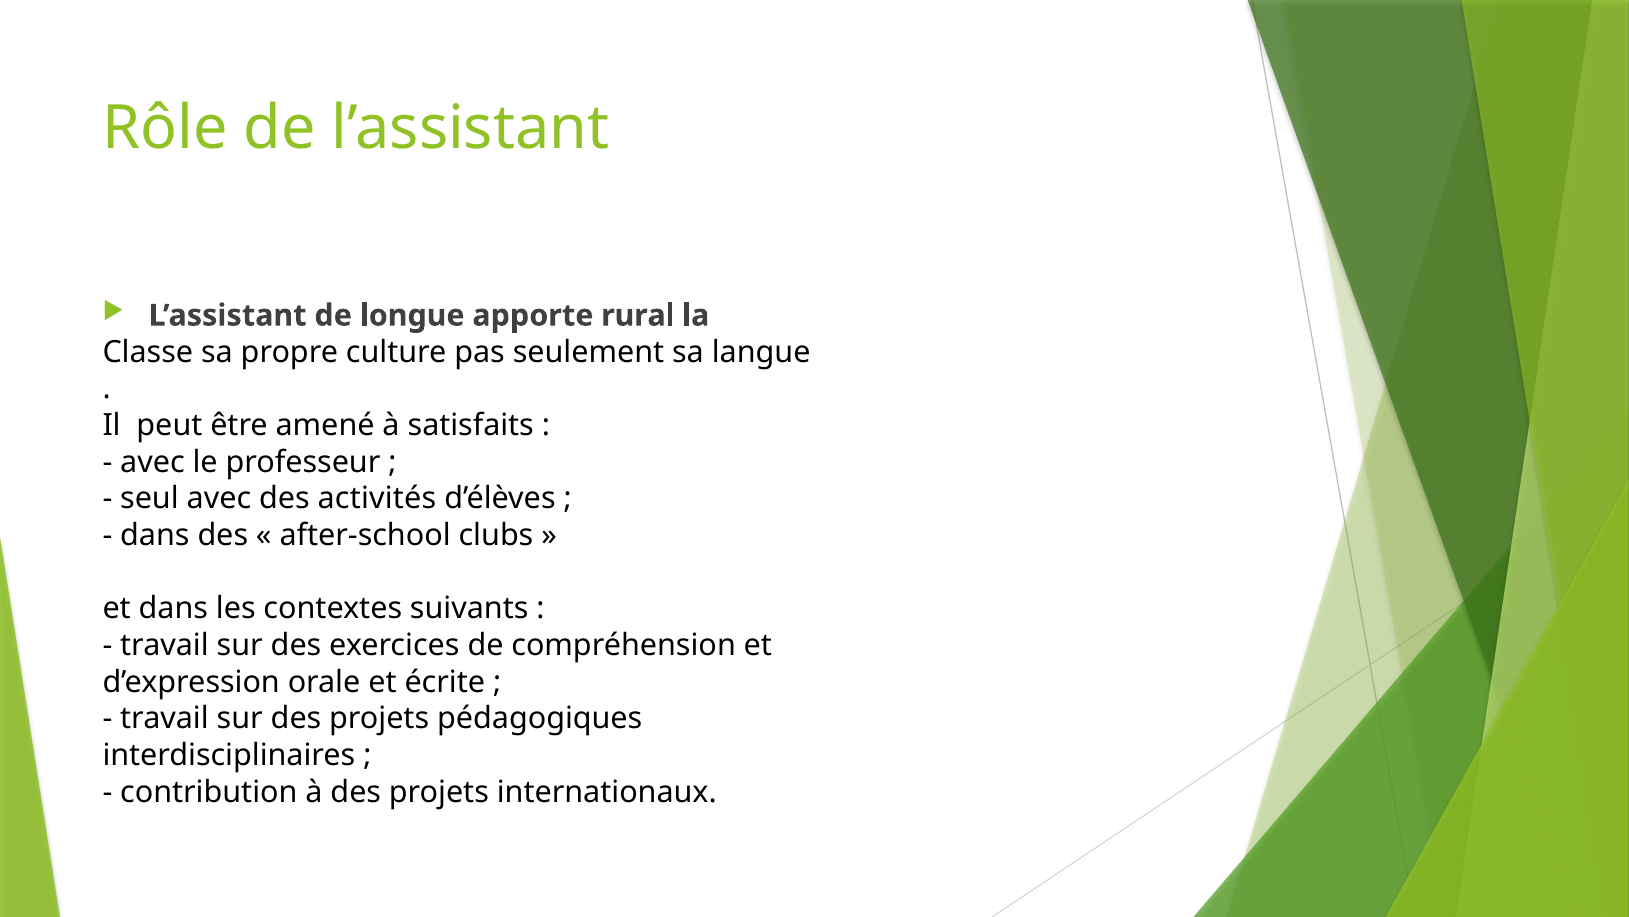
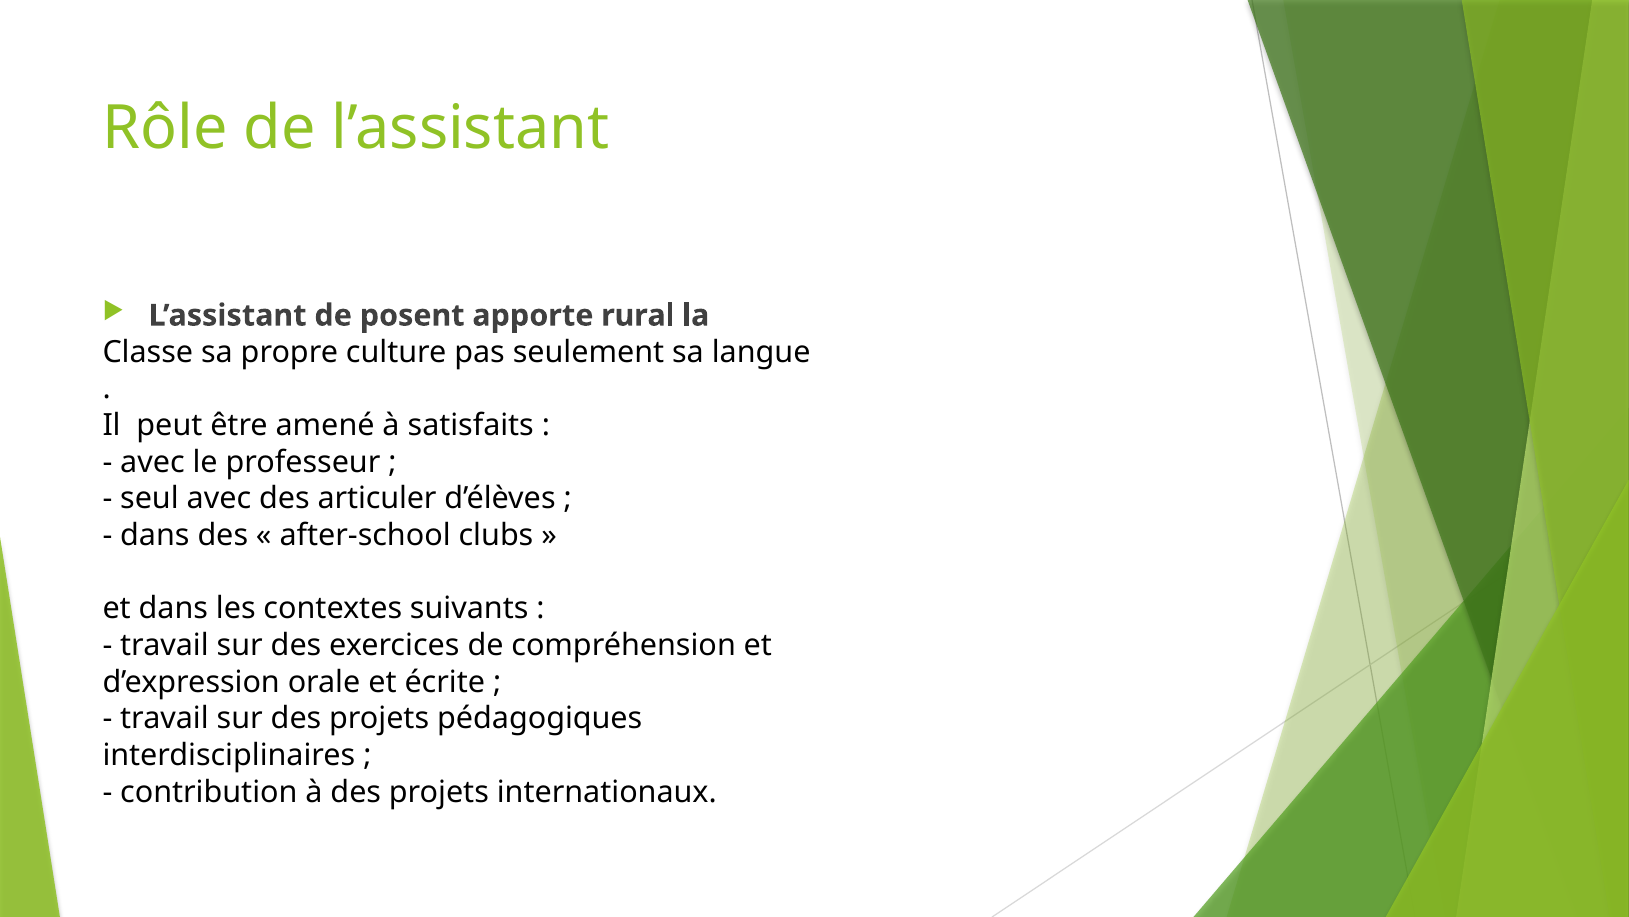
longue: longue -> posent (412, 315)
activités: activités -> articuler (377, 498)
